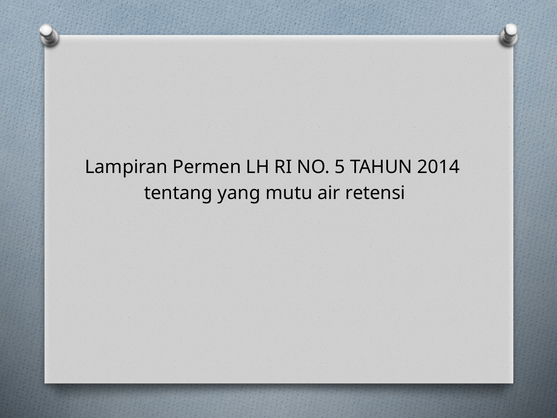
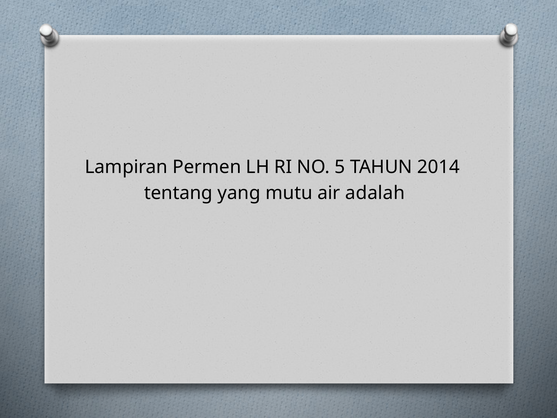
retensi: retensi -> adalah (375, 193)
